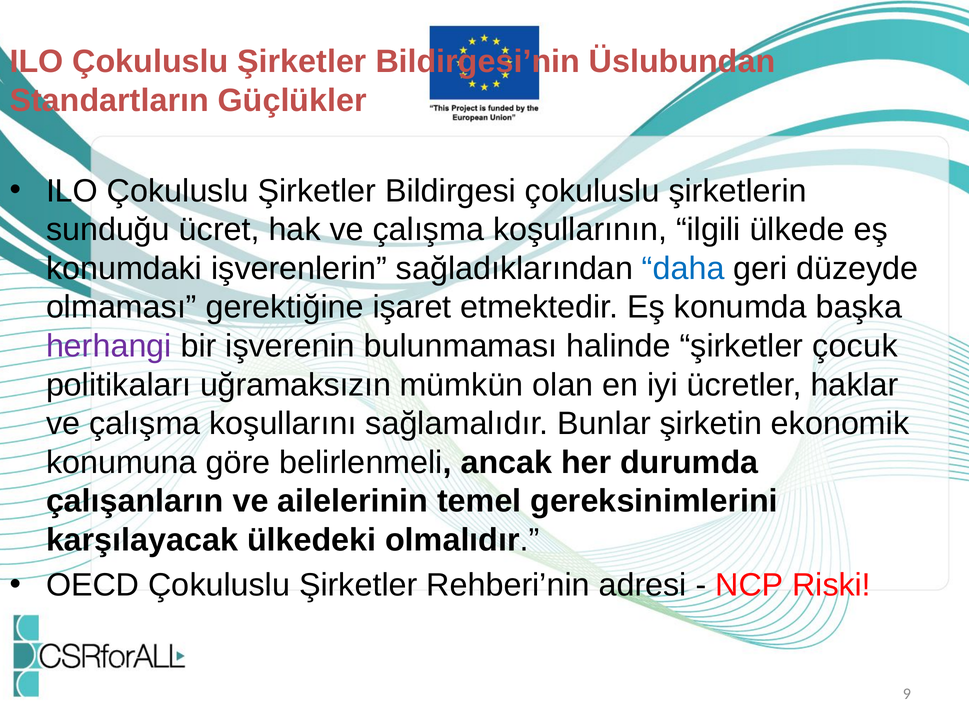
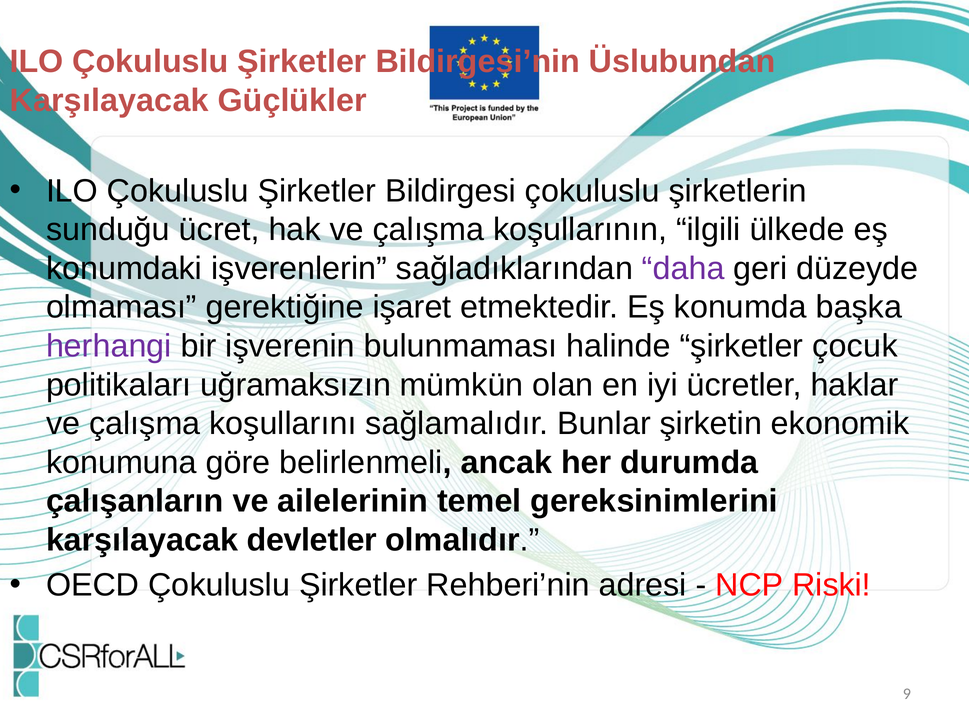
Standartların: Standartların -> Karşılayacak (109, 101)
daha colour: blue -> purple (683, 268)
ülkedeki: ülkedeki -> devletler (312, 540)
